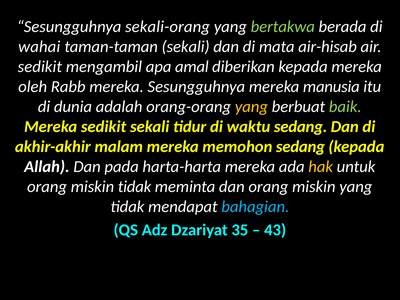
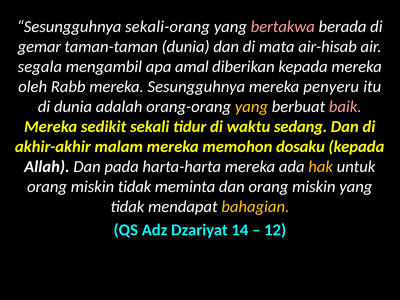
bertakwa colour: light green -> pink (283, 27)
wahai: wahai -> gemar (39, 47)
taman-taman sekali: sekali -> dunia (186, 47)
sedikit: sedikit -> segala (40, 67)
manusia: manusia -> penyeru (331, 87)
baik colour: light green -> pink (345, 107)
memohon sedang: sedang -> dosaku (300, 147)
bahagian colour: light blue -> yellow (255, 207)
35: 35 -> 14 (240, 230)
43: 43 -> 12 (275, 230)
